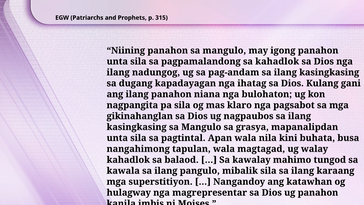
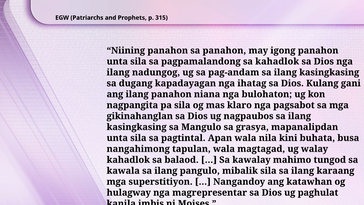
panahon sa mangulo: mangulo -> panahon (224, 50)
ug panahon: panahon -> paghulat (318, 192)
